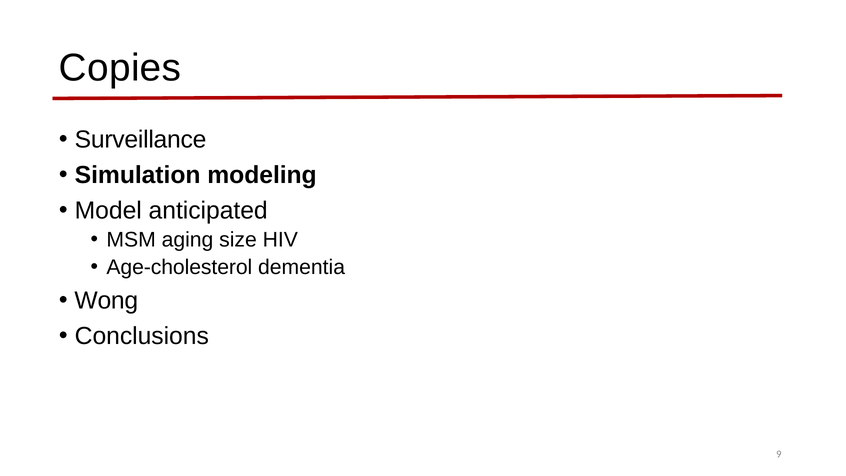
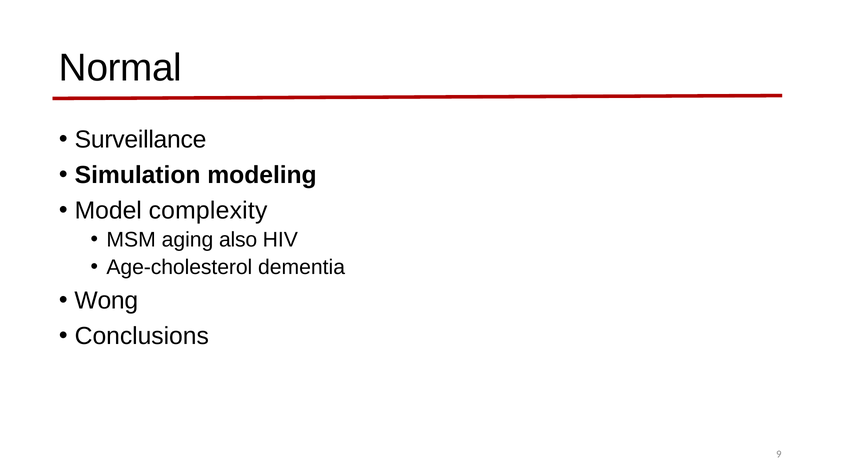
Copies: Copies -> Normal (120, 68)
anticipated: anticipated -> complexity (208, 211)
size: size -> also (238, 240)
